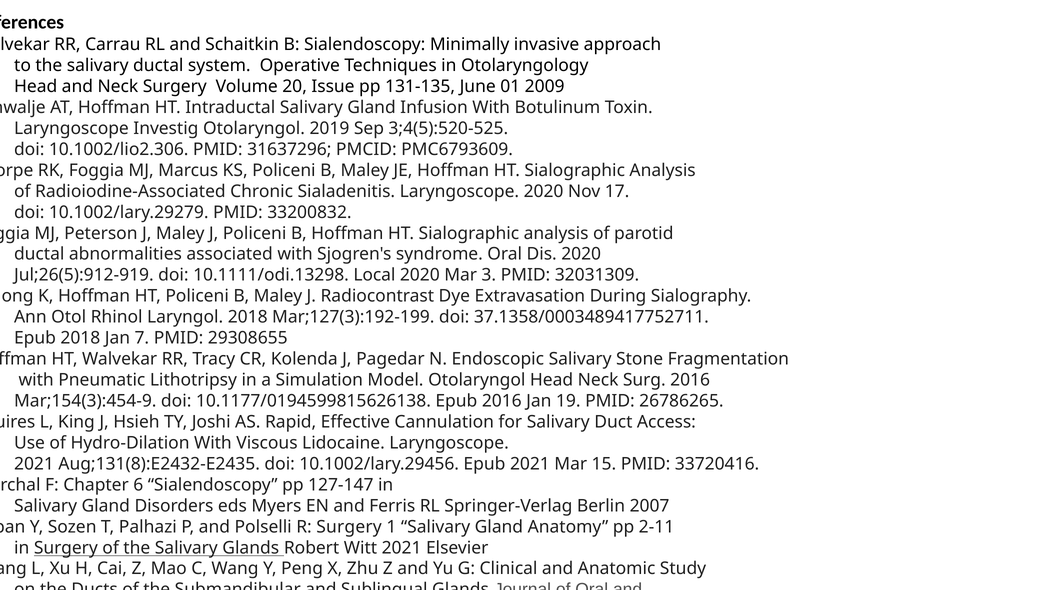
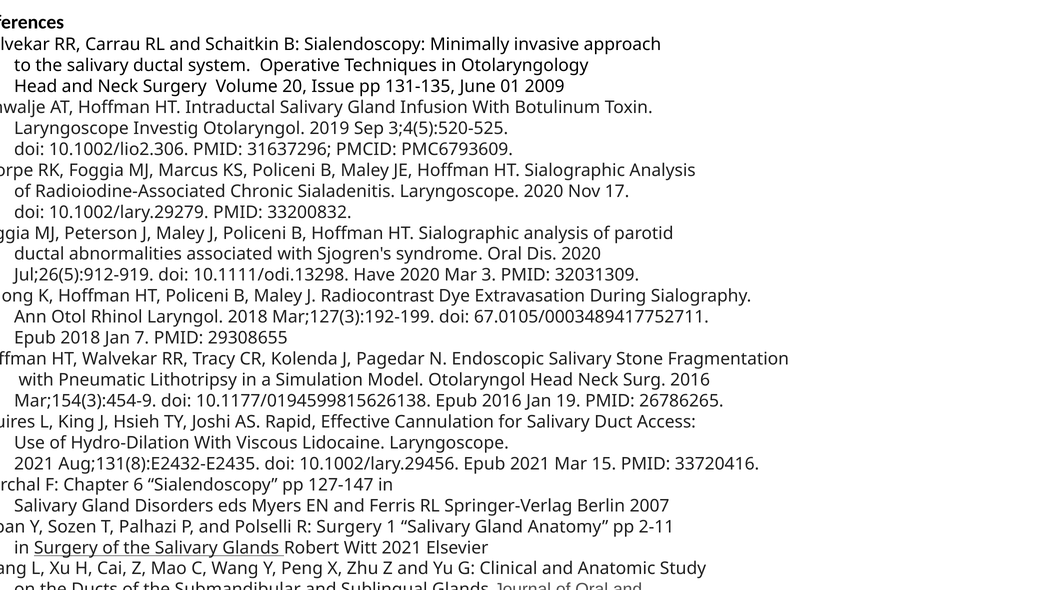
Local: Local -> Have (374, 275)
37.1358/0003489417752711: 37.1358/0003489417752711 -> 67.0105/0003489417752711 (591, 317)
